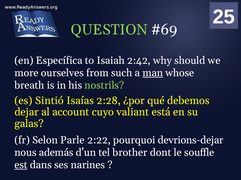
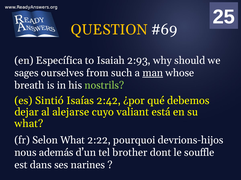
QUESTION colour: light green -> yellow (109, 30)
2:42: 2:42 -> 2:93 (139, 61)
more: more -> sages (27, 73)
2:28: 2:28 -> 2:42 (109, 101)
account: account -> alejarse (71, 112)
galas: galas -> what (29, 124)
Selon Parle: Parle -> What (73, 141)
devrions-dejar: devrions-dejar -> devrions-hijos (191, 141)
est underline: present -> none (21, 166)
